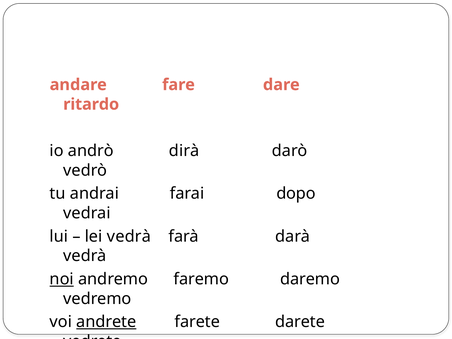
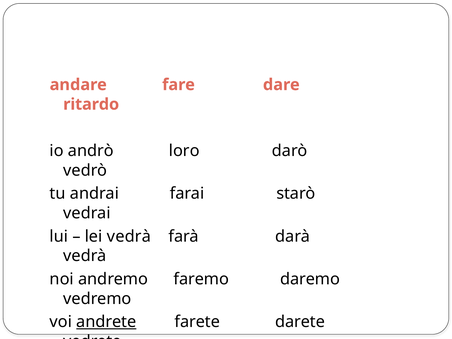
andrò dirà: dirà -> loro (184, 151)
dopo: dopo -> starò (296, 194)
noi underline: present -> none (62, 279)
